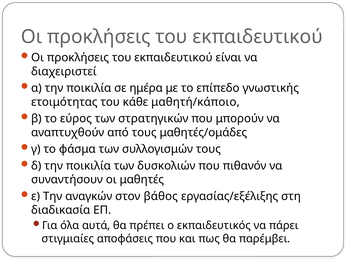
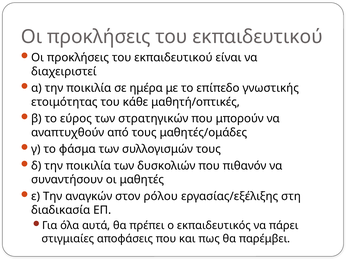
μαθητή/κάποιο: μαθητή/κάποιο -> μαθητή/οπτικές (195, 102)
βάθος: βάθος -> ρόλου (161, 196)
